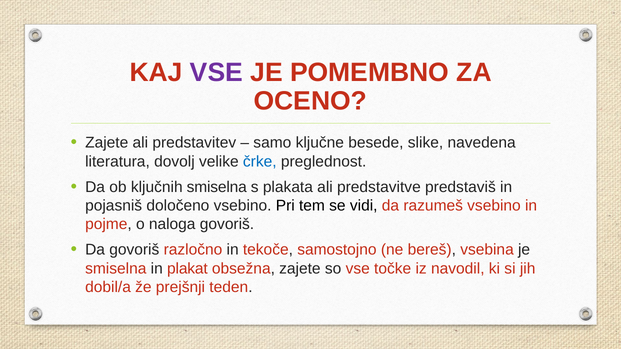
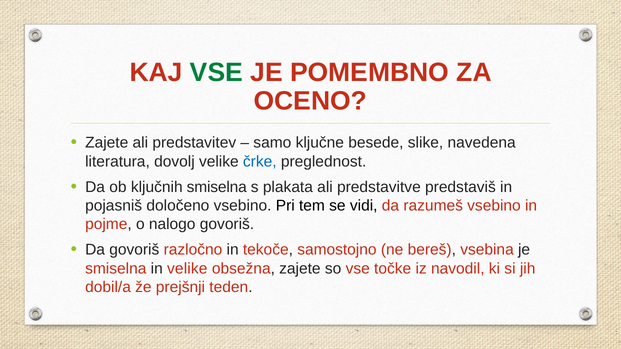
VSE colour: purple -> green (216, 72)
naloga: naloga -> nalogo (172, 224)
in plakat: plakat -> velike (187, 269)
